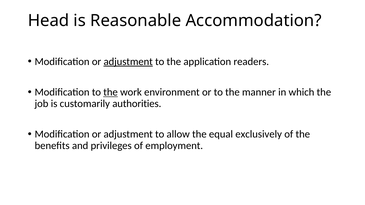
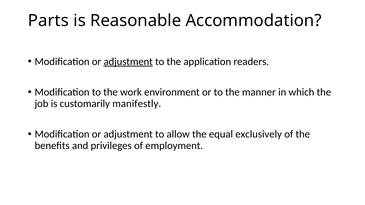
Head: Head -> Parts (48, 21)
the underline: present -> none (111, 92)
authorities: authorities -> manifestly (137, 104)
